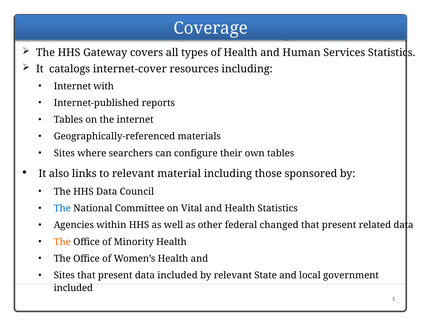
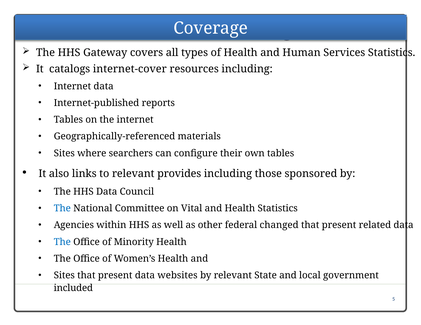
Internet with: with -> data (104, 86)
material: material -> provides (179, 174)
The colour: orange -> blue (62, 242)
data included: included -> websites (177, 276)
